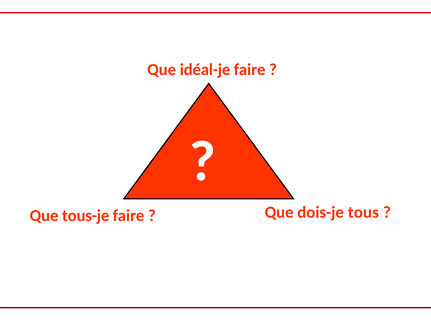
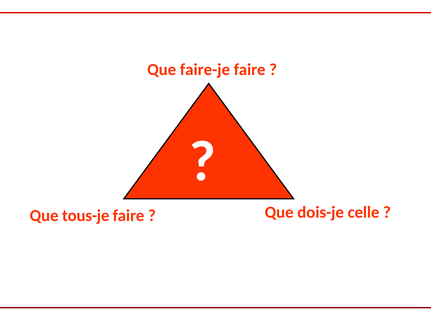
idéal-je: idéal-je -> faire-je (205, 70)
tous: tous -> celle (364, 212)
